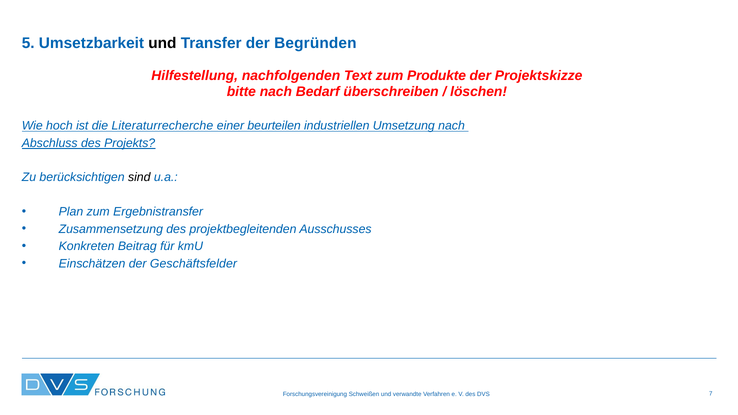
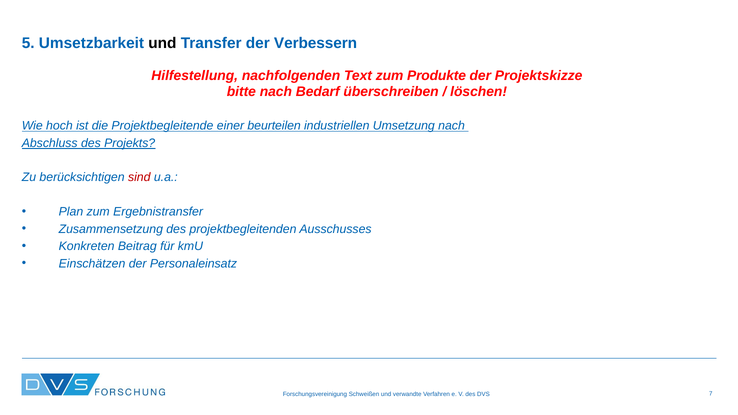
Begründen: Begründen -> Verbessern (316, 43)
Literaturrecherche: Literaturrecherche -> Projektbegleitende (162, 126)
sind colour: black -> red (139, 177)
Geschäftsfelder: Geschäftsfelder -> Personaleinsatz (193, 264)
